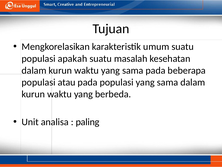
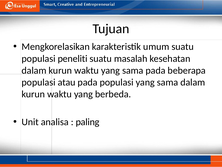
apakah: apakah -> peneliti (73, 58)
